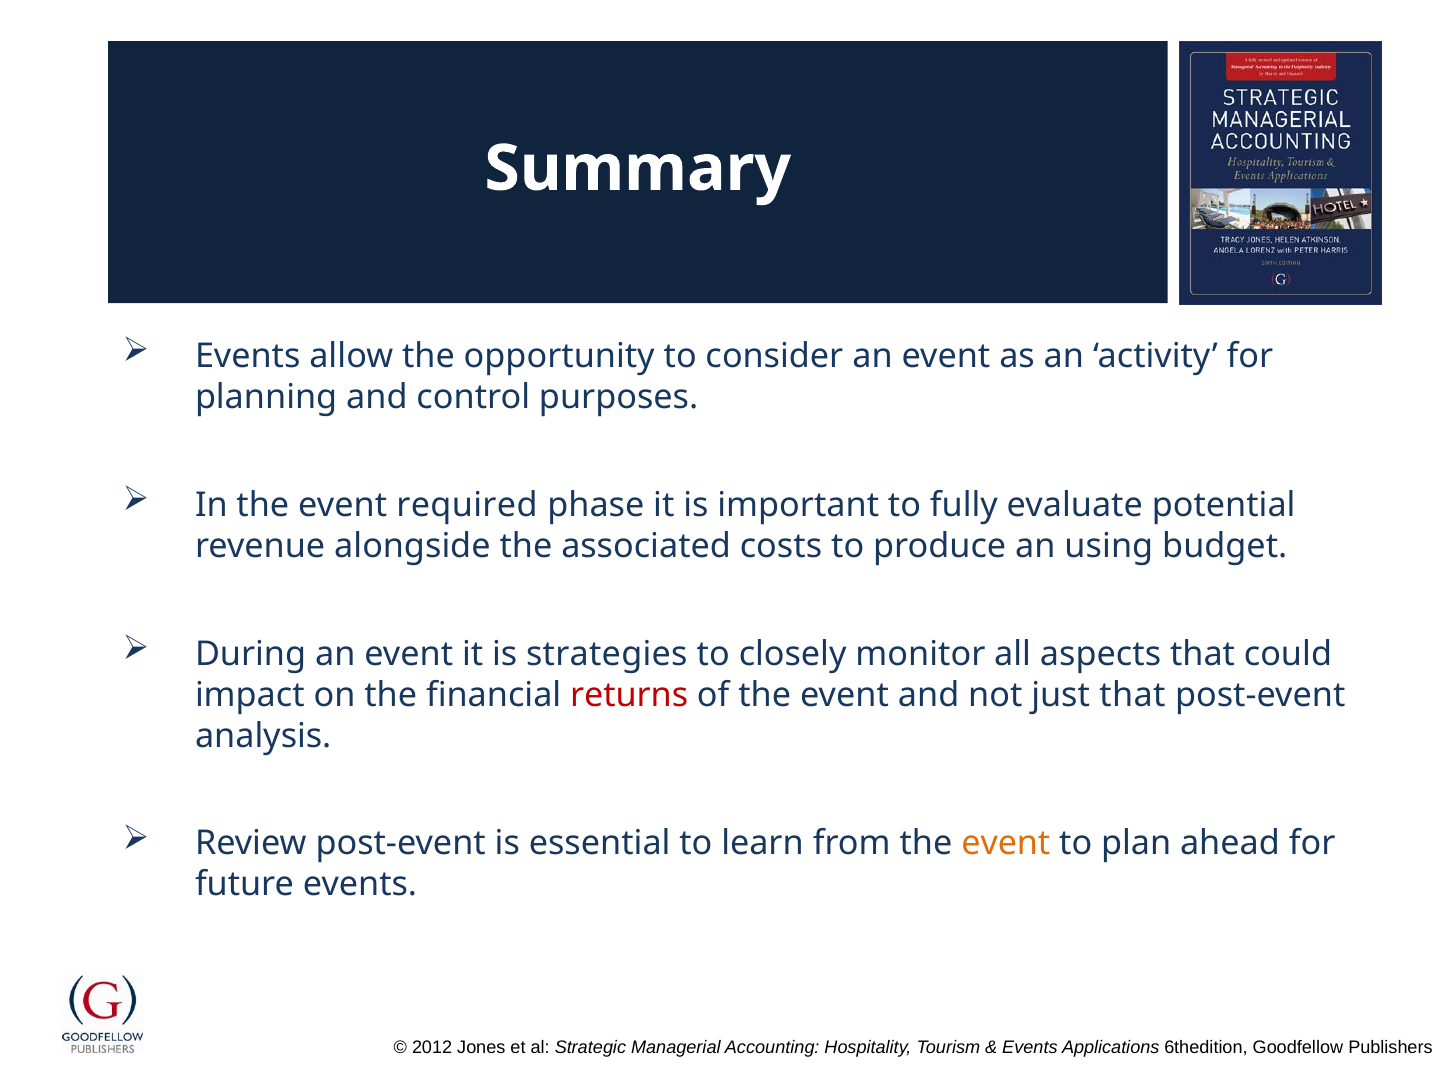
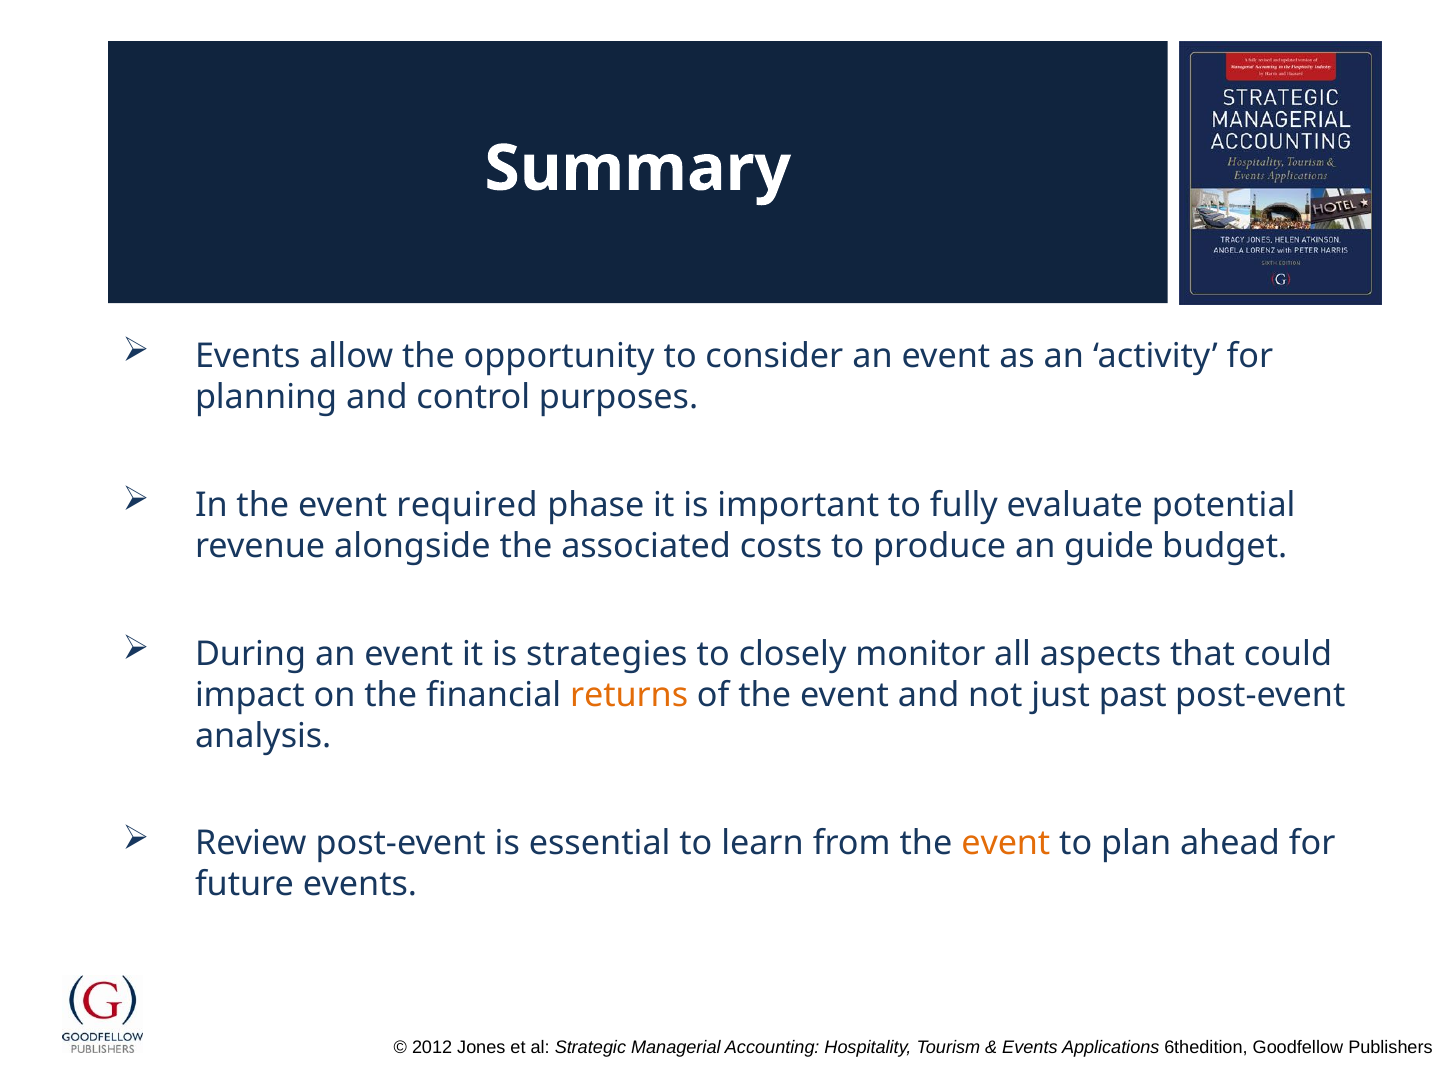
using: using -> guide (1109, 546)
returns colour: red -> orange (629, 695)
just that: that -> past (1133, 695)
